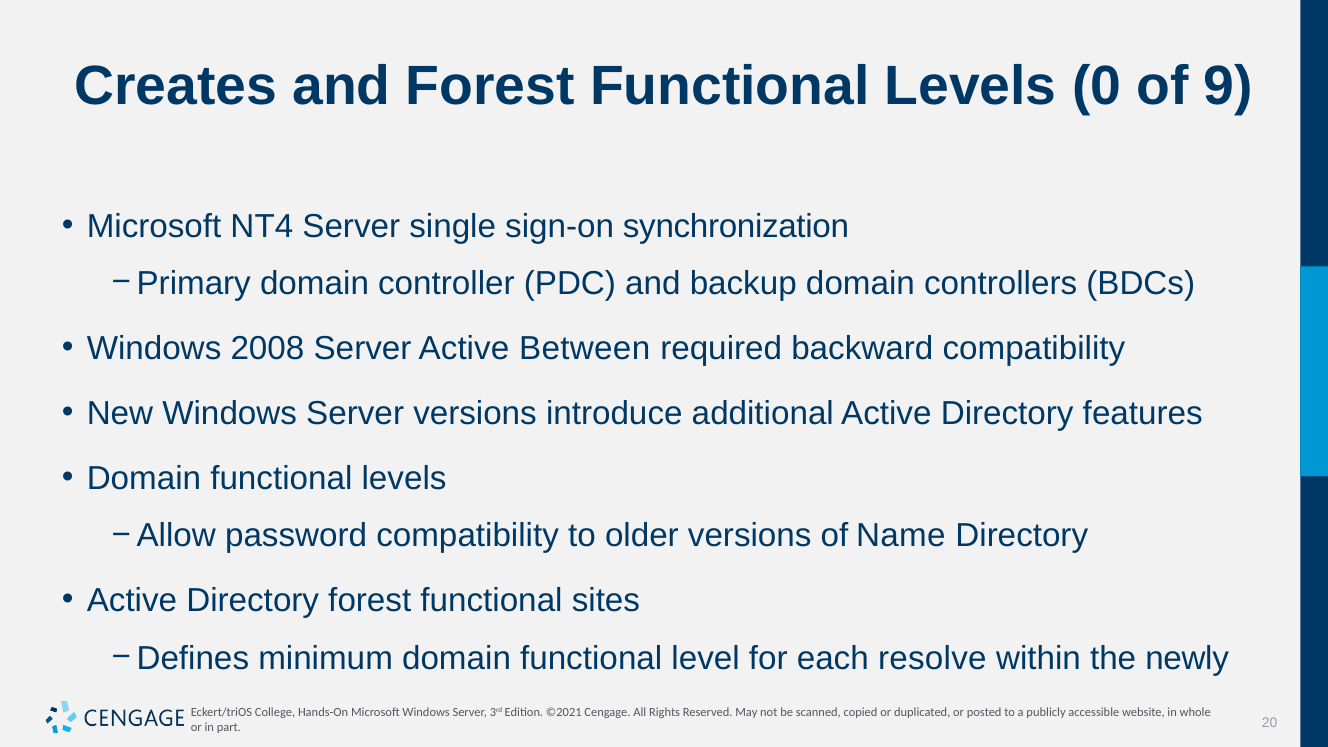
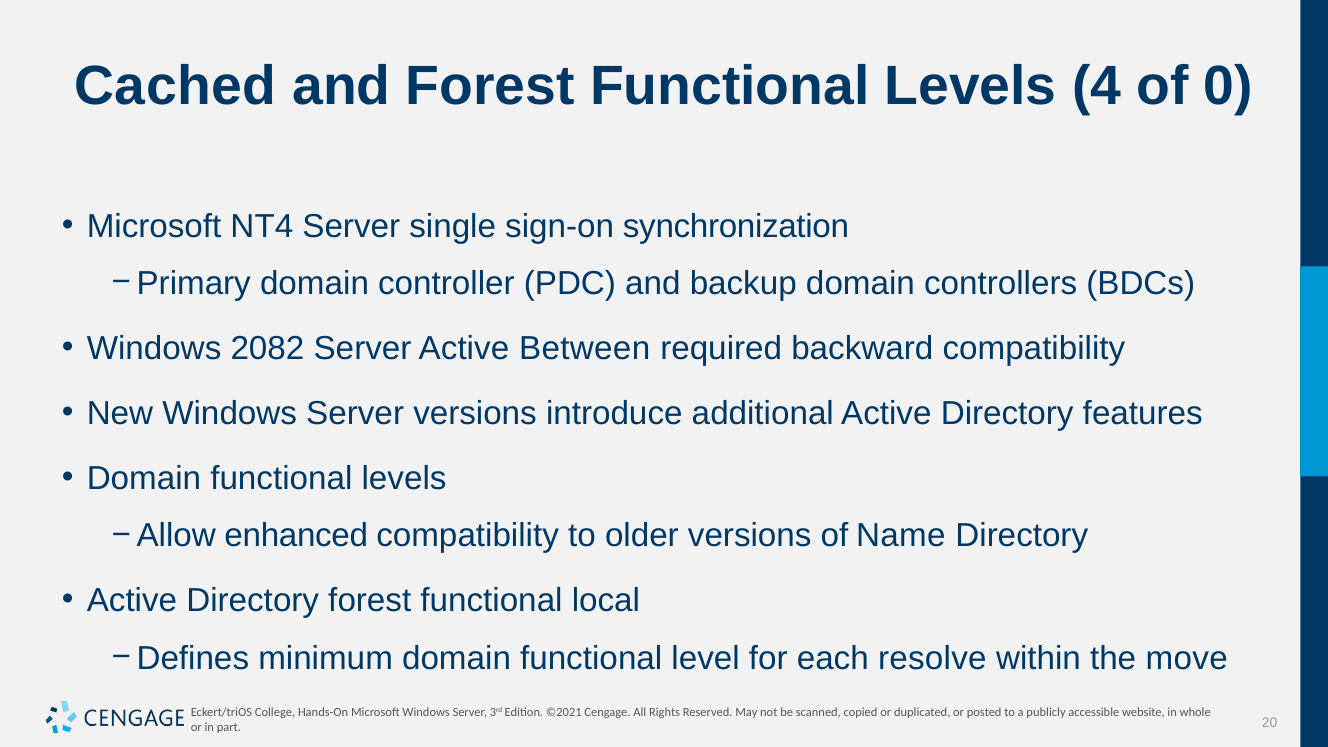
Creates: Creates -> Cached (176, 86)
0: 0 -> 4 (1097, 86)
9: 9 -> 0 (1229, 86)
2008: 2008 -> 2082 (267, 349)
password: password -> enhanced (296, 536)
sites: sites -> local (606, 601)
newly: newly -> move (1187, 658)
